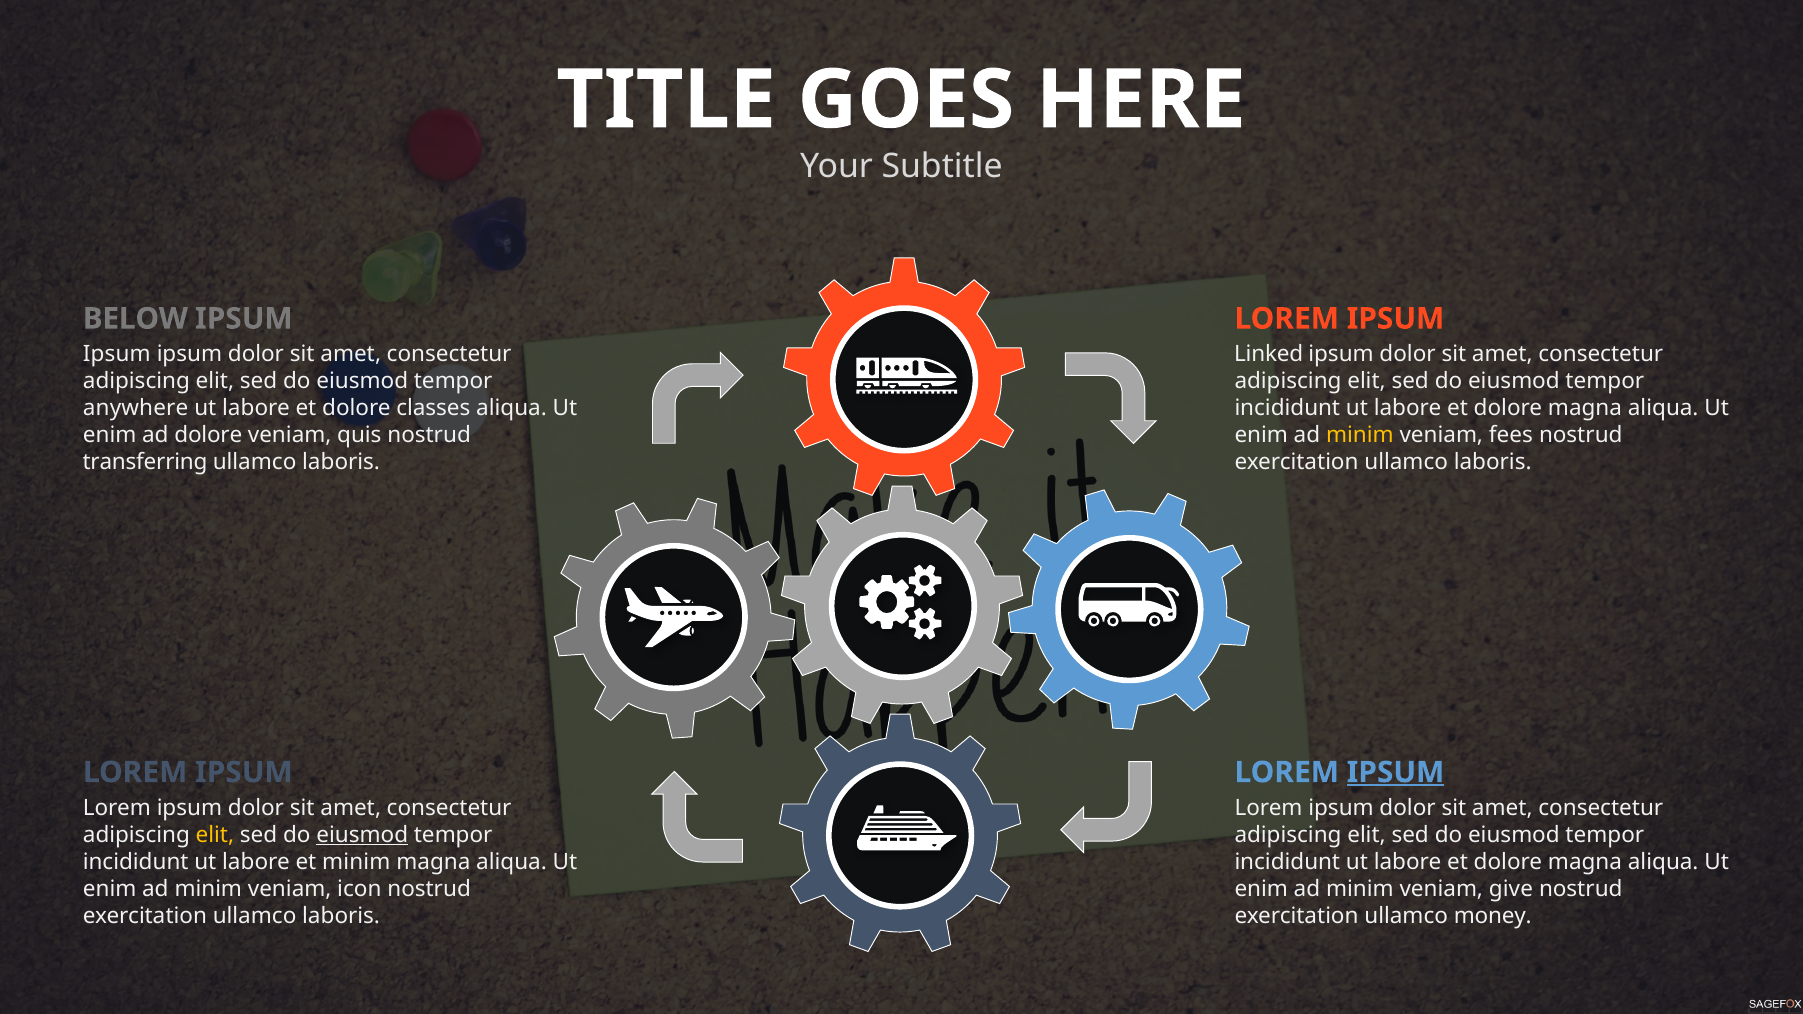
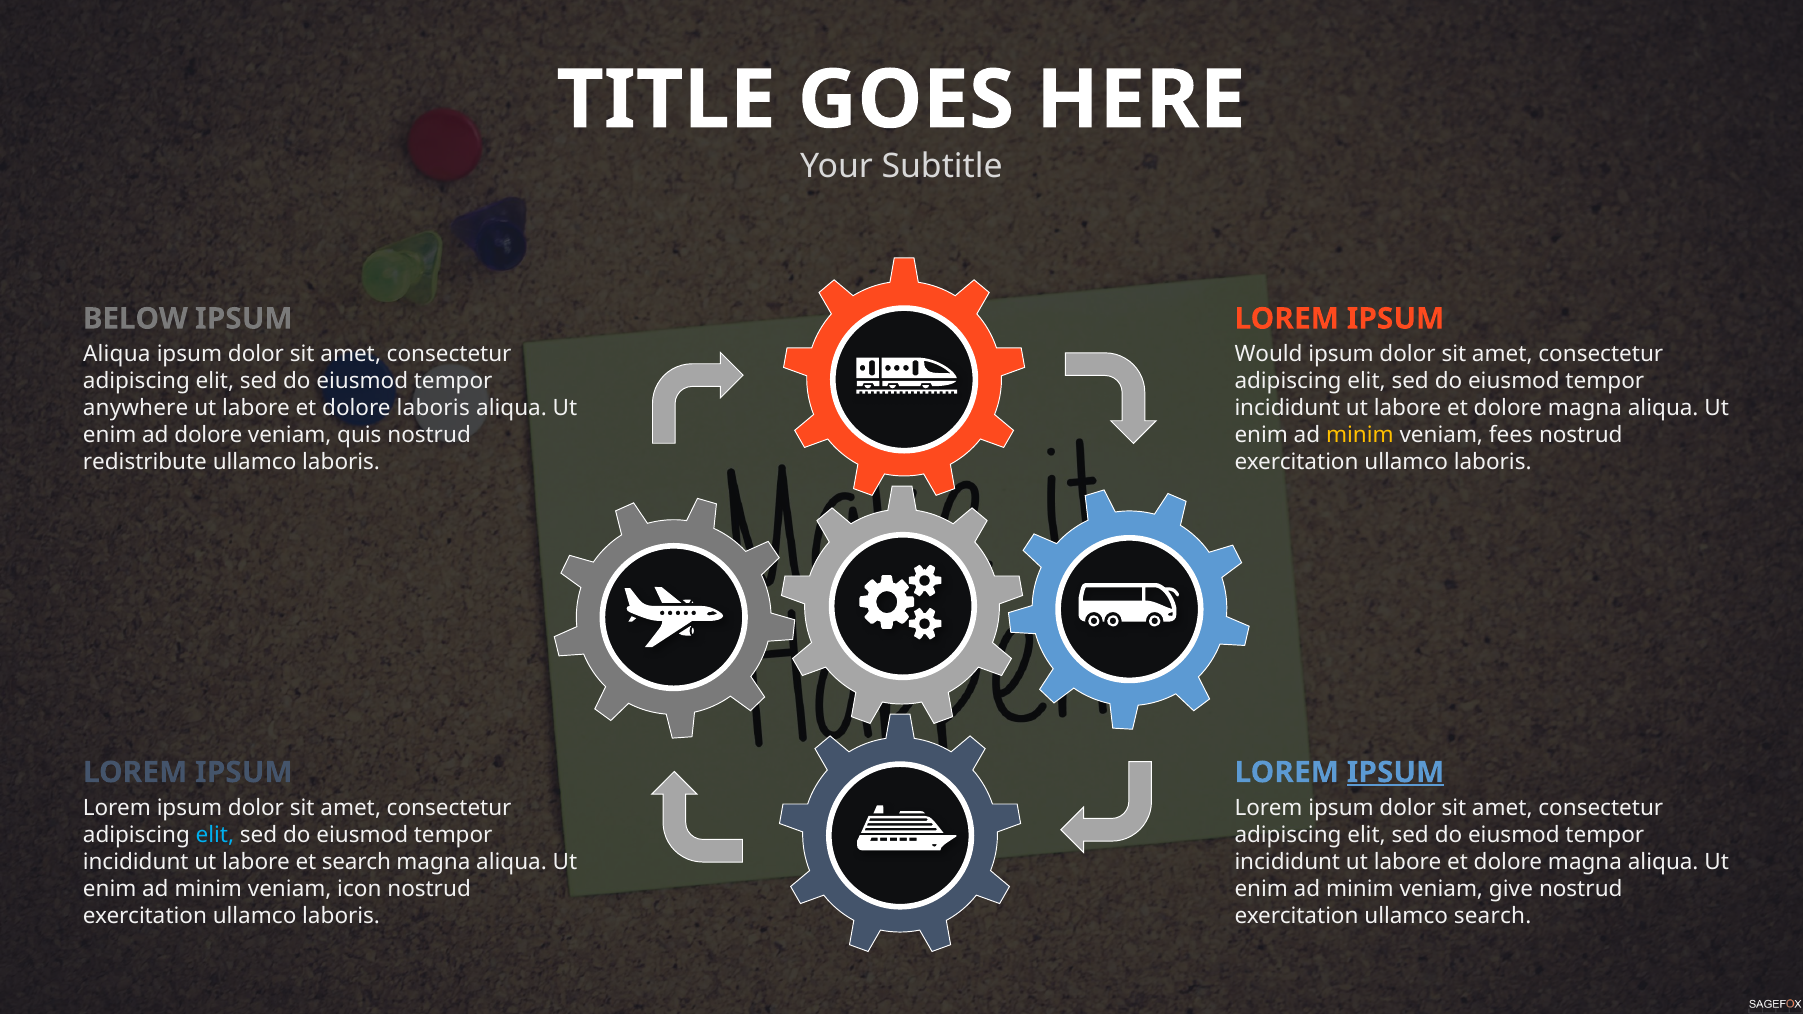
Ipsum: Ipsum -> Aliqua (117, 354)
Linked: Linked -> Would (1269, 354)
dolore classes: classes -> laboris (433, 408)
transferring: transferring -> redistribute (145, 462)
elit colour: yellow -> light blue (215, 835)
eiusmod underline: present -> none (362, 835)
et minim: minim -> search (356, 862)
ullamco money: money -> search (1493, 916)
